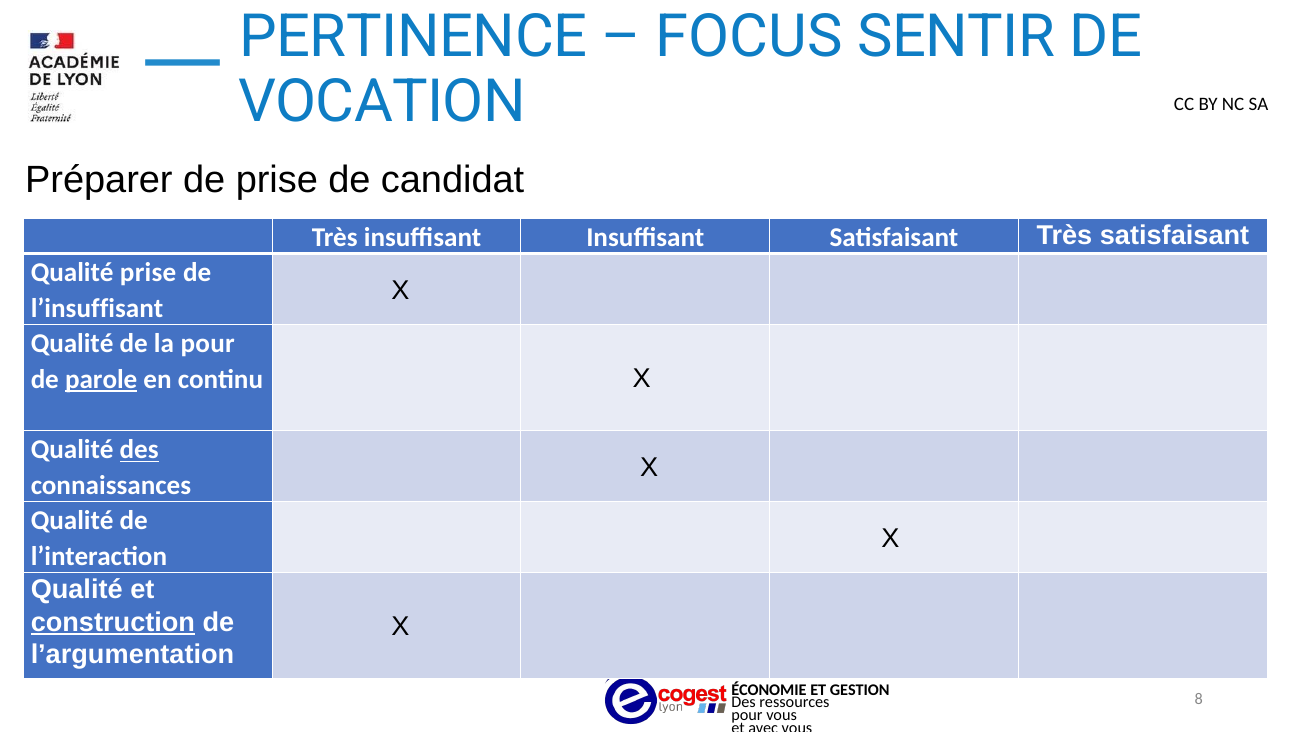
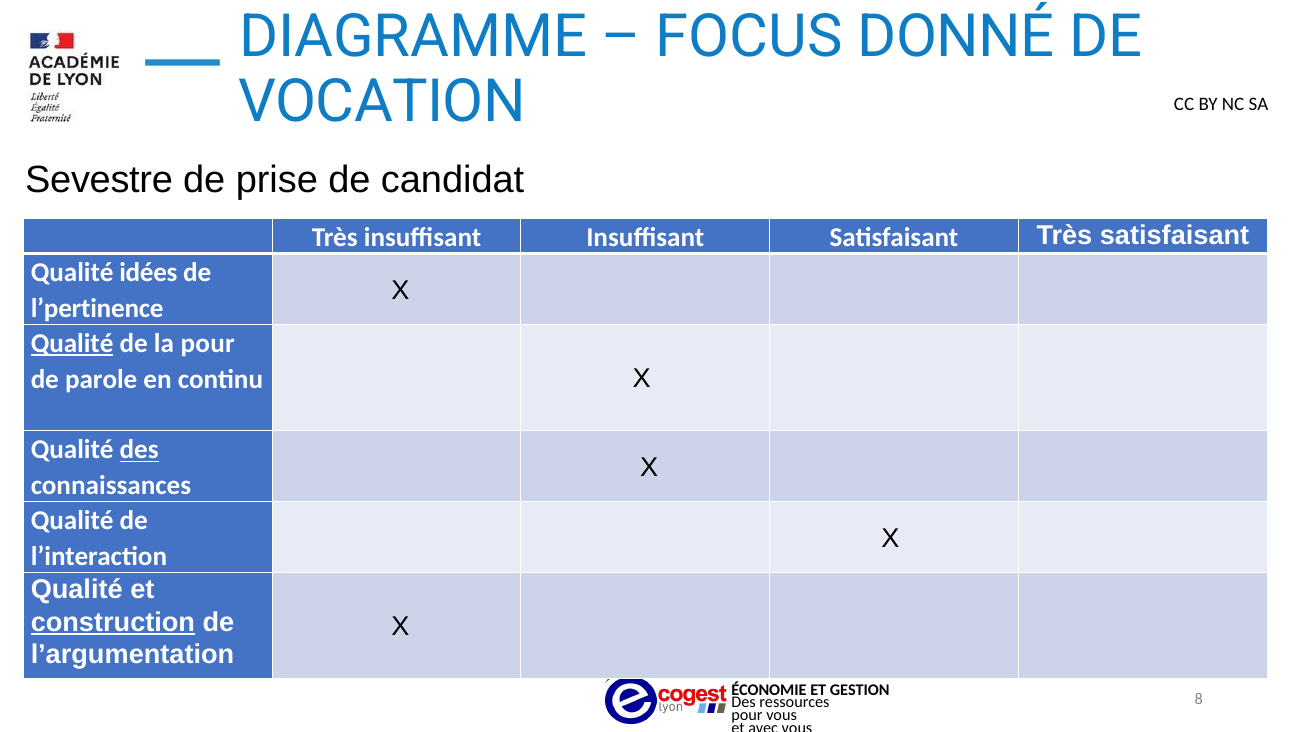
PERTINENCE: PERTINENCE -> DIAGRAMME (413, 37)
SENTIR: SENTIR -> DONNÉ (956, 37)
Préparer: Préparer -> Sevestre (99, 180)
Qualité prise: prise -> idées (148, 273)
l’insuffisant: l’insuffisant -> l’pertinence (97, 308)
Qualité underline: none -> present (72, 344)
parole underline: present -> none (101, 379)
